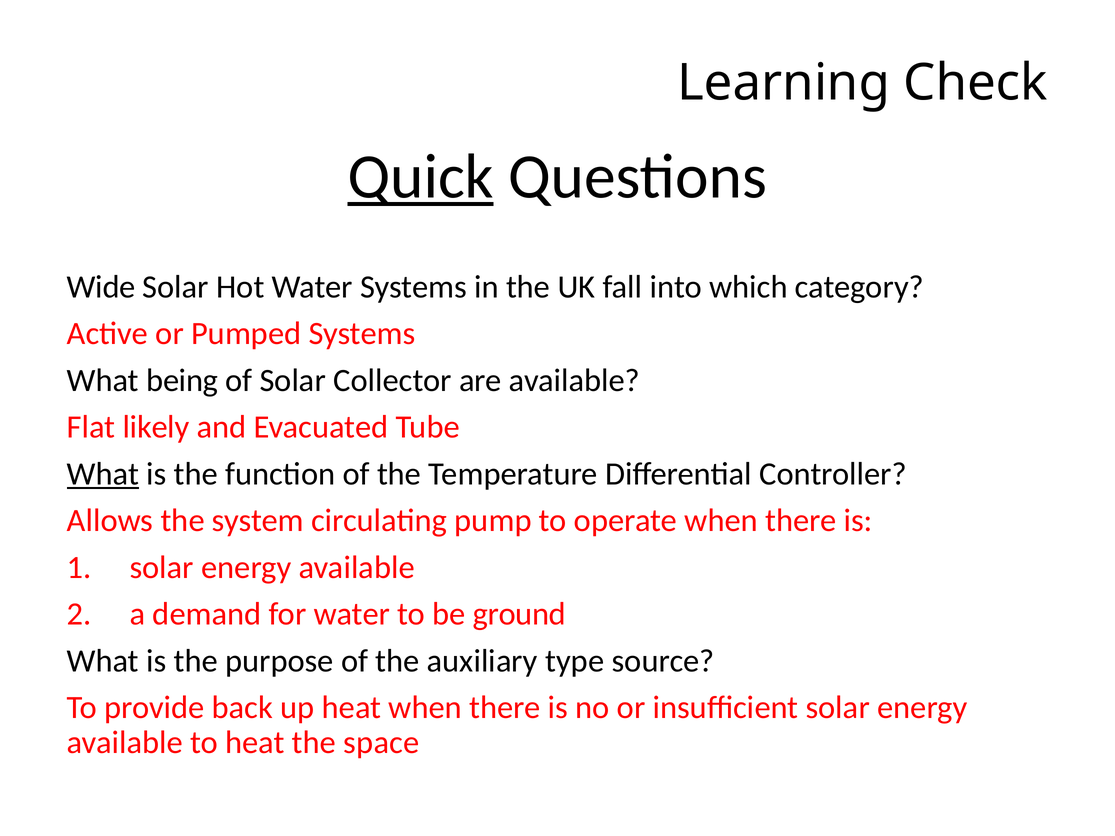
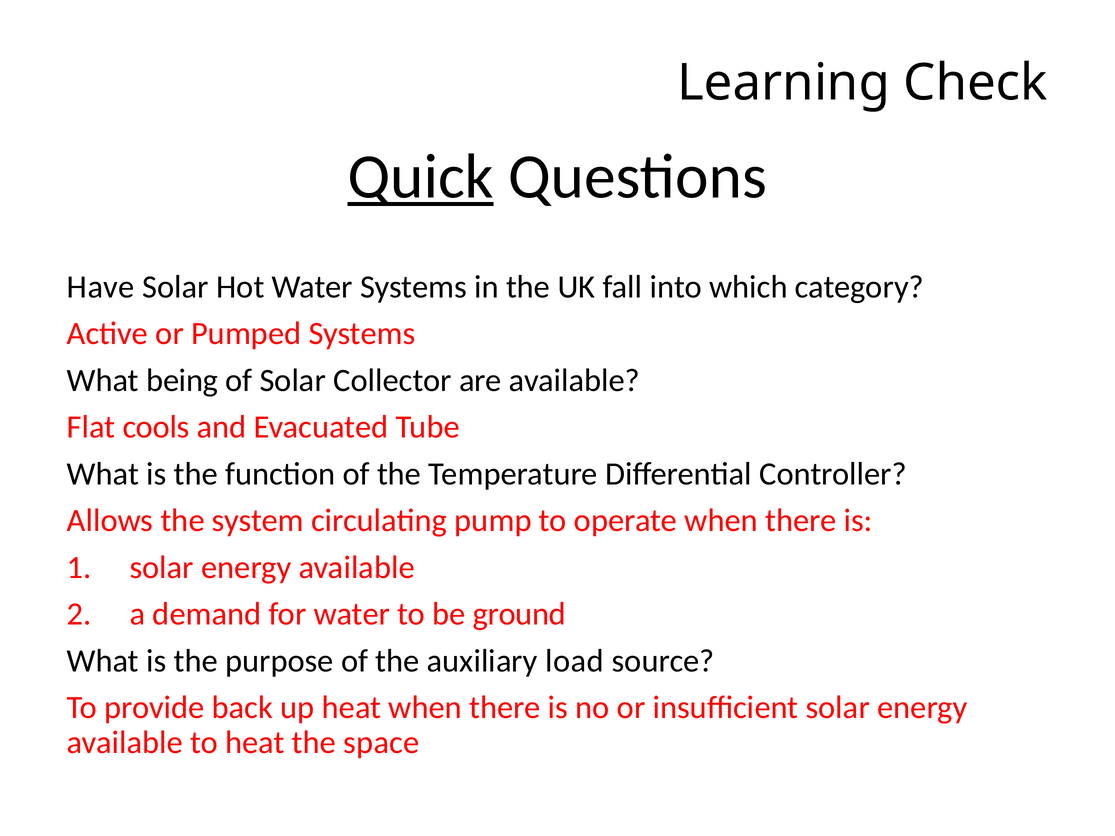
Wide: Wide -> Have (101, 287)
likely: likely -> cools (156, 427)
What underline: present -> none (103, 474)
type: type -> load (575, 661)
